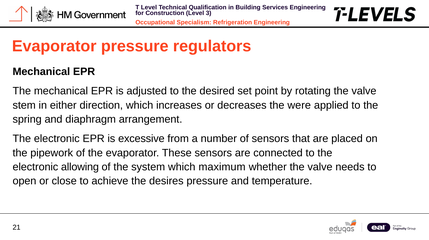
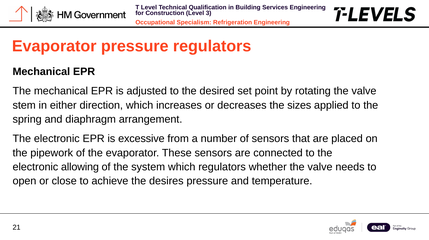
were: were -> sizes (299, 105)
which maximum: maximum -> regulators (222, 167)
